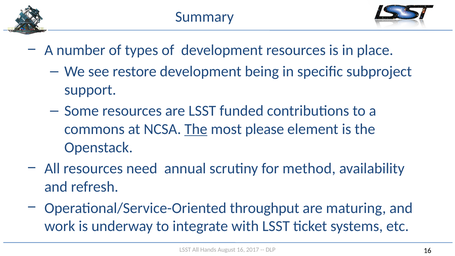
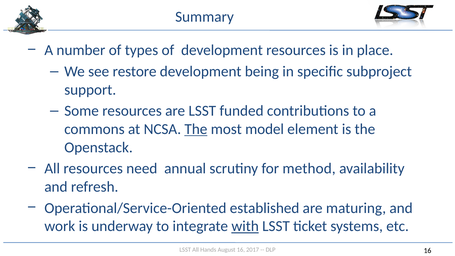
please: please -> model (265, 129)
throughput: throughput -> established (265, 208)
with underline: none -> present (245, 226)
